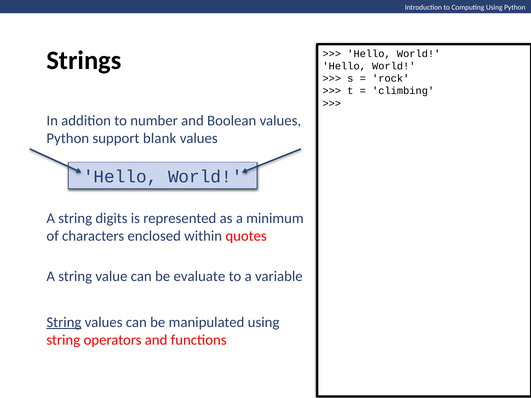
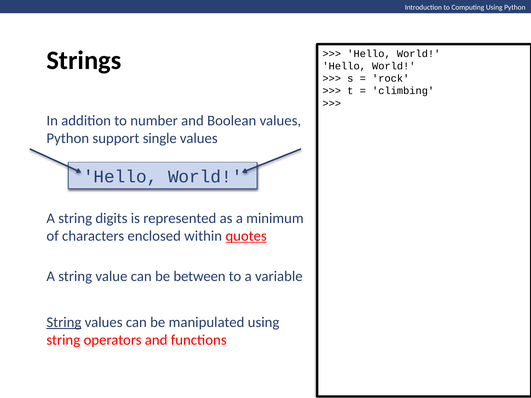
blank: blank -> single (160, 138)
quotes underline: none -> present (246, 236)
evaluate: evaluate -> between (199, 276)
